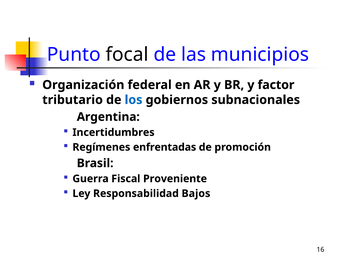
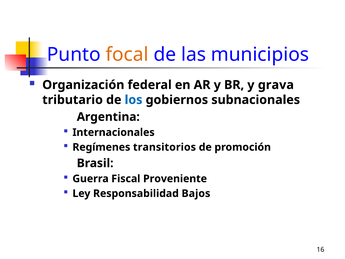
focal colour: black -> orange (127, 55)
factor: factor -> grava (276, 85)
Incertidumbres: Incertidumbres -> Internacionales (114, 132)
enfrentadas: enfrentadas -> transitorios (165, 147)
